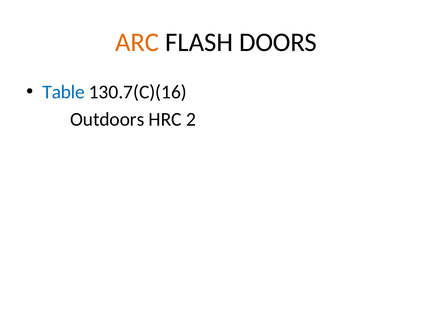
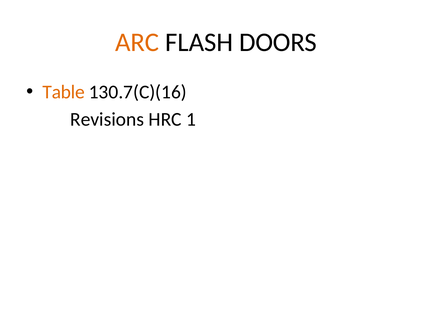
Table colour: blue -> orange (64, 92)
Outdoors: Outdoors -> Revisions (107, 119)
2: 2 -> 1 (191, 119)
